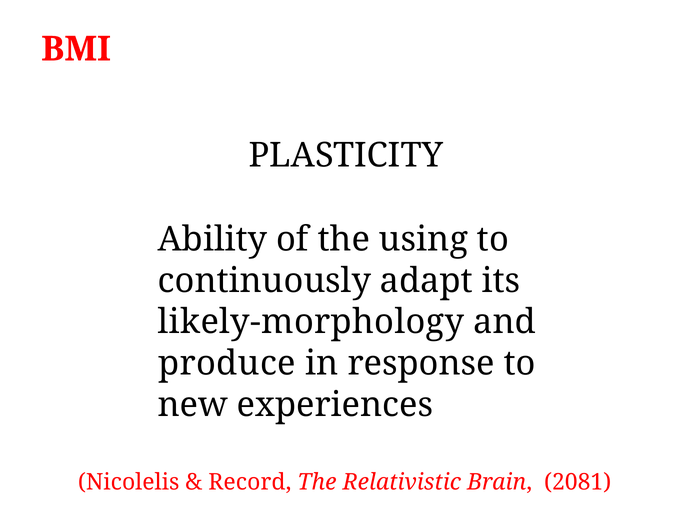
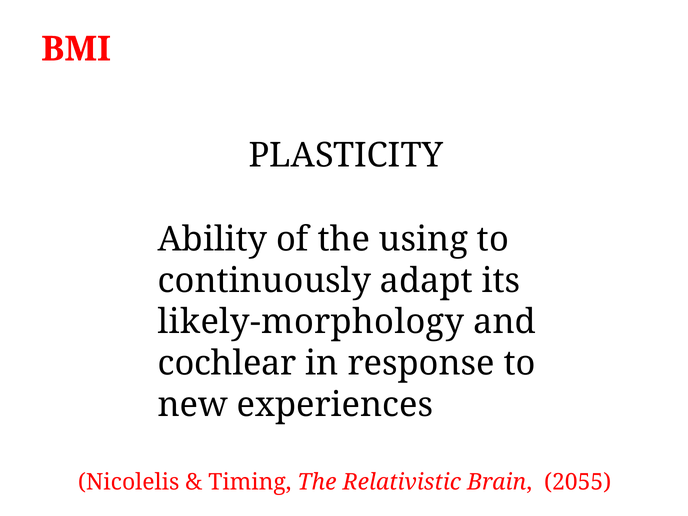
produce: produce -> cochlear (227, 363)
Record: Record -> Timing (250, 482)
2081: 2081 -> 2055 (578, 482)
